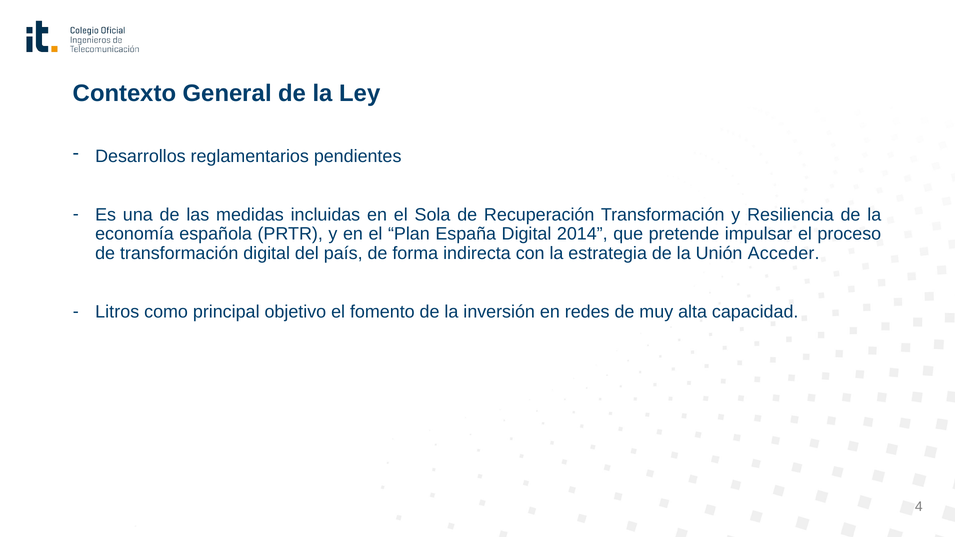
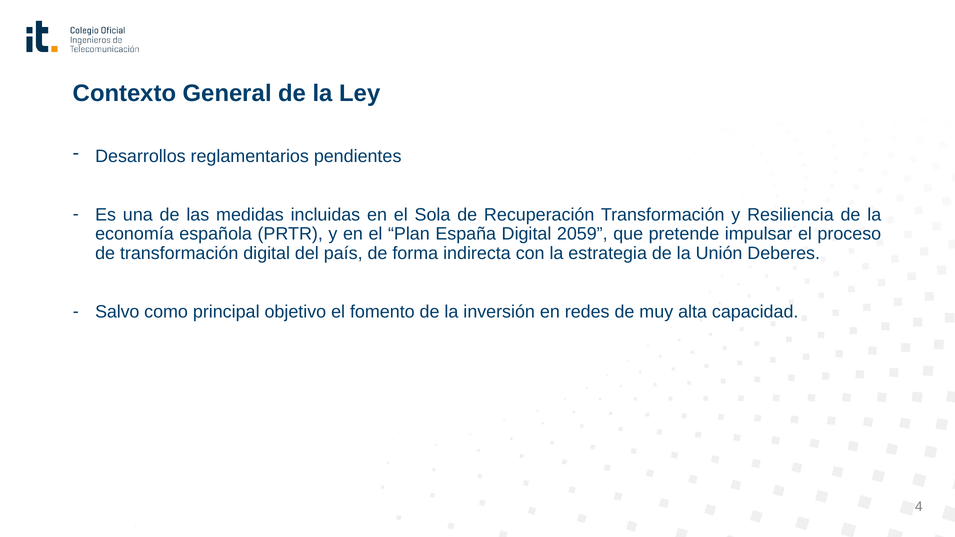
2014: 2014 -> 2059 (582, 234)
Acceder: Acceder -> Deberes (784, 253)
Litros: Litros -> Salvo (117, 312)
